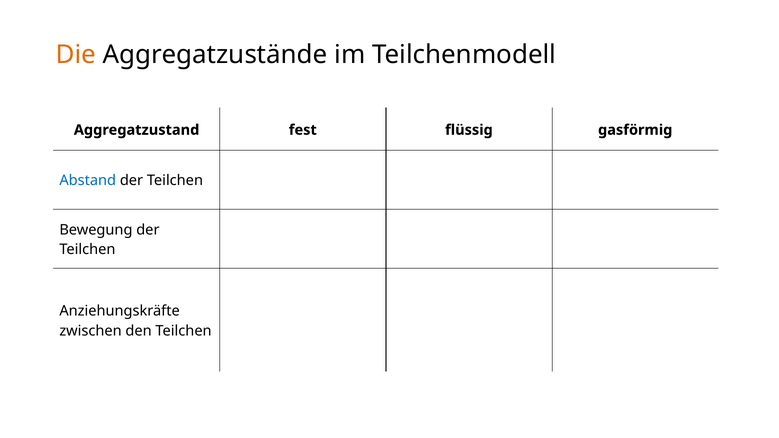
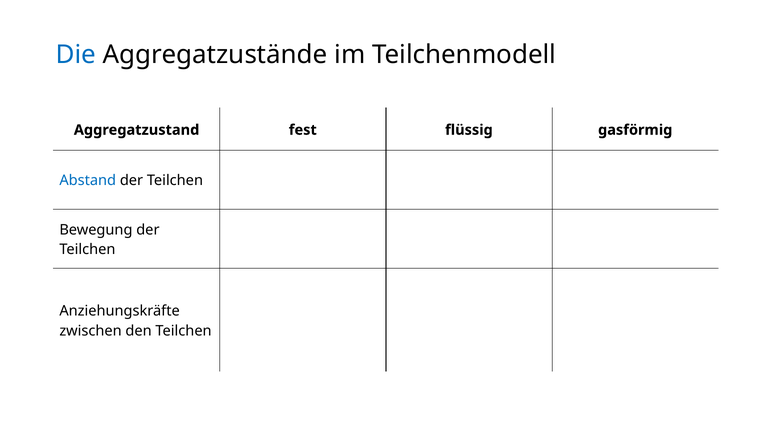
Die colour: orange -> blue (76, 55)
